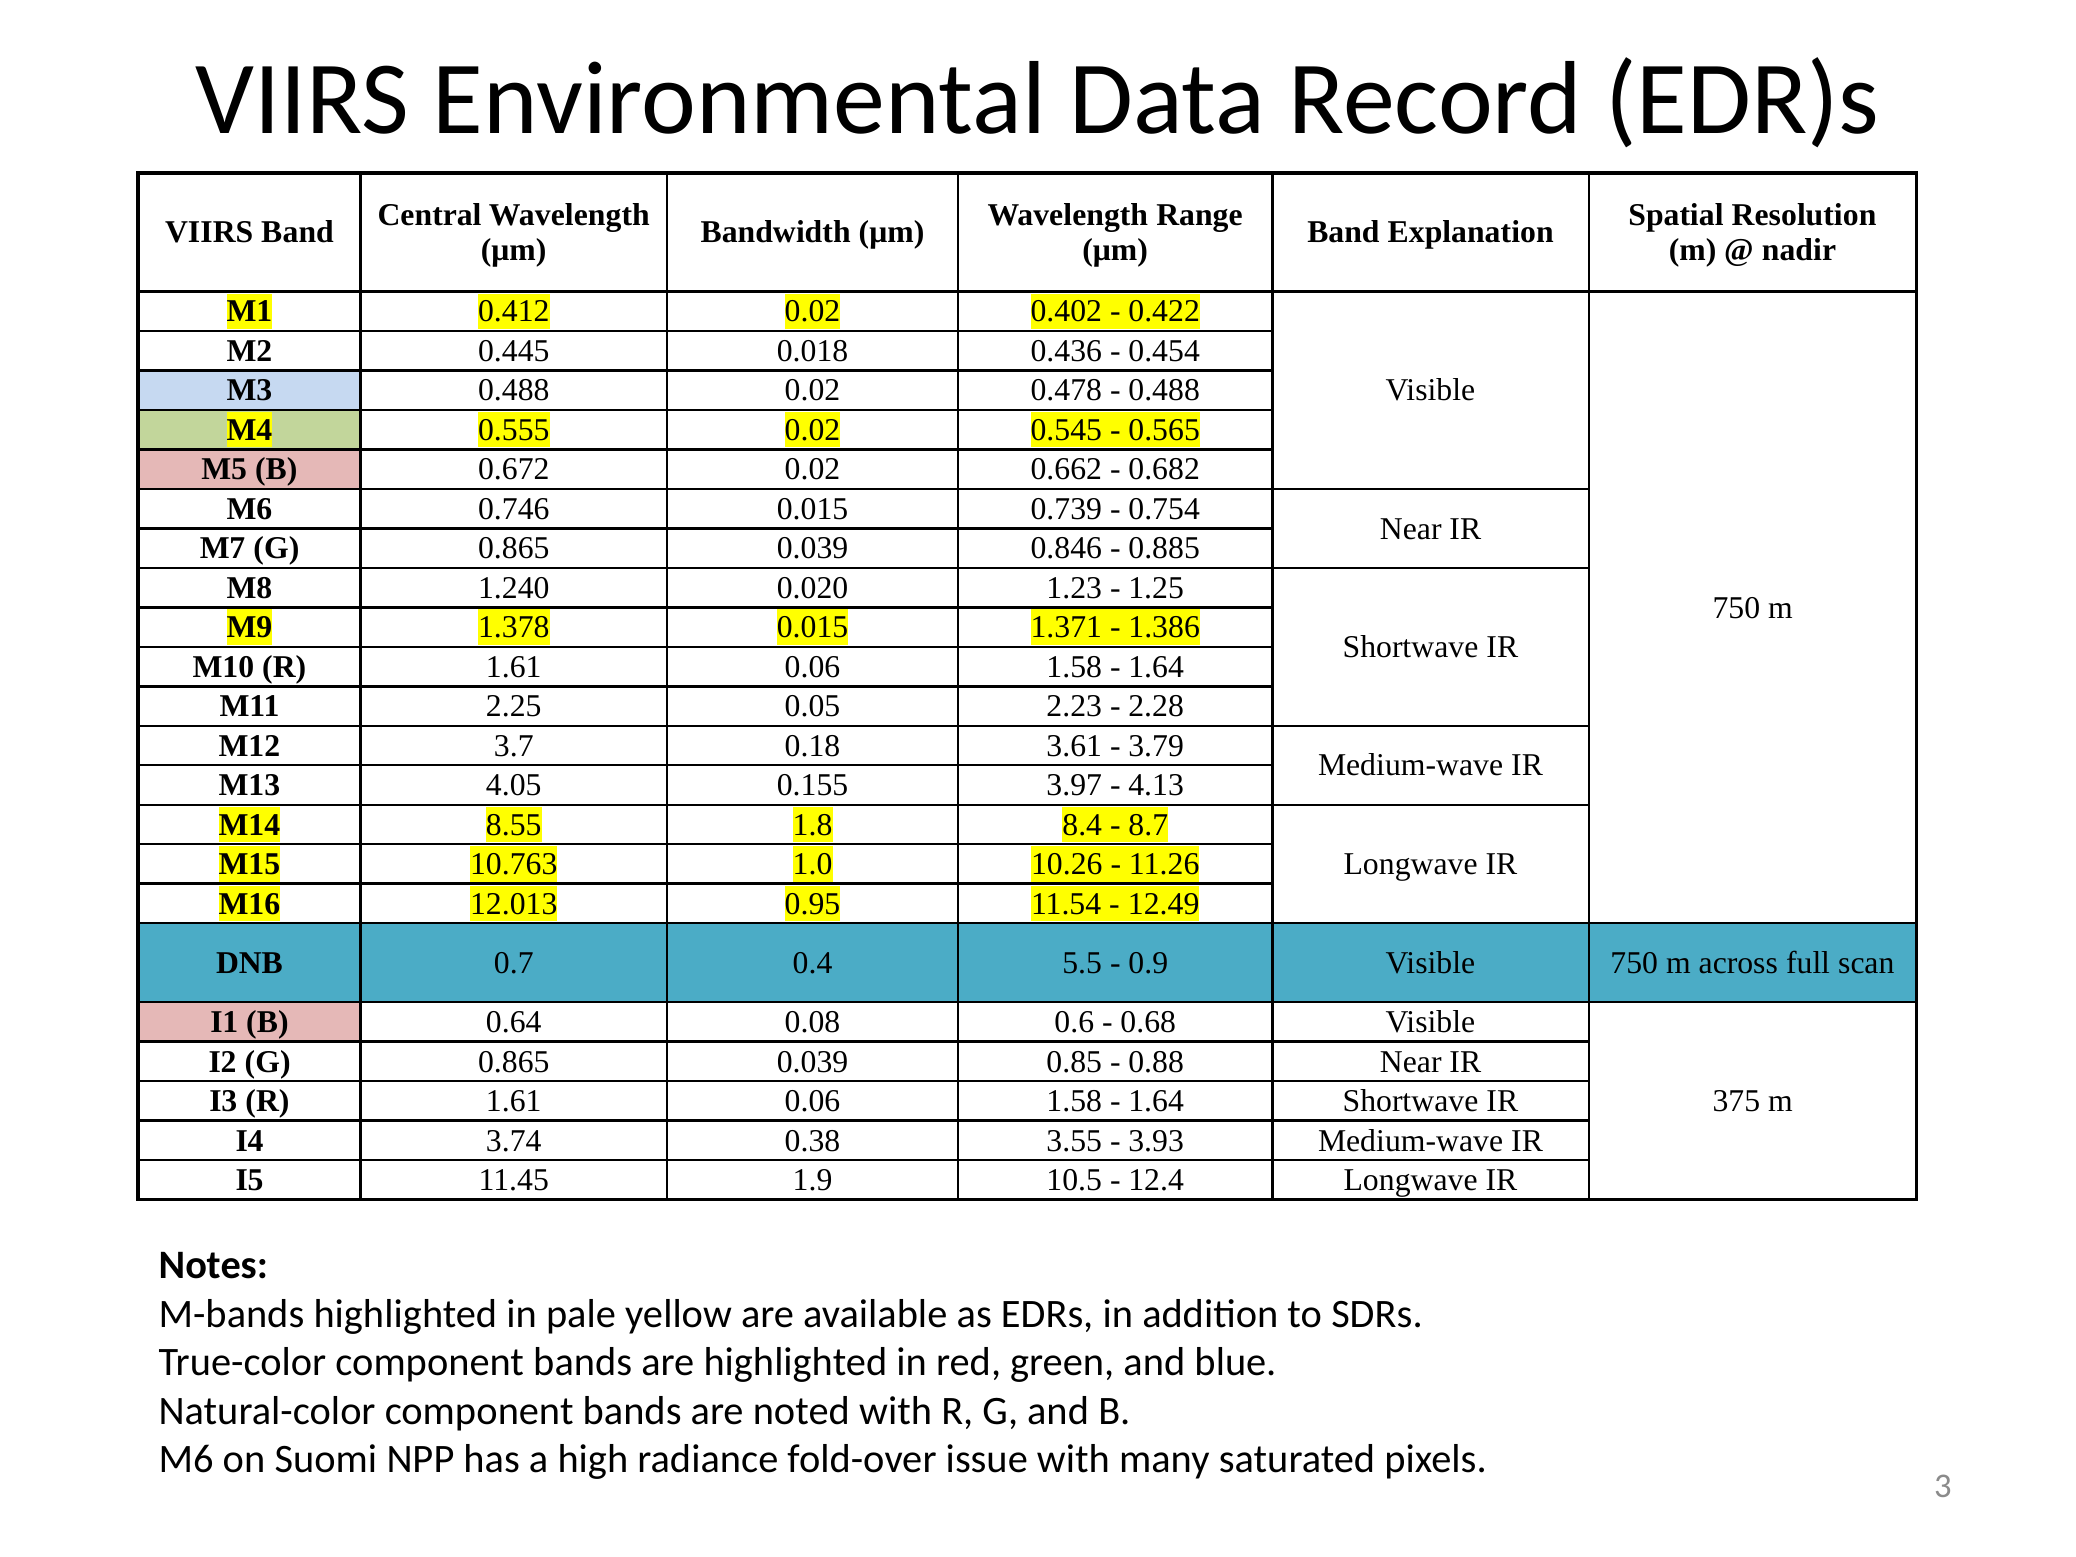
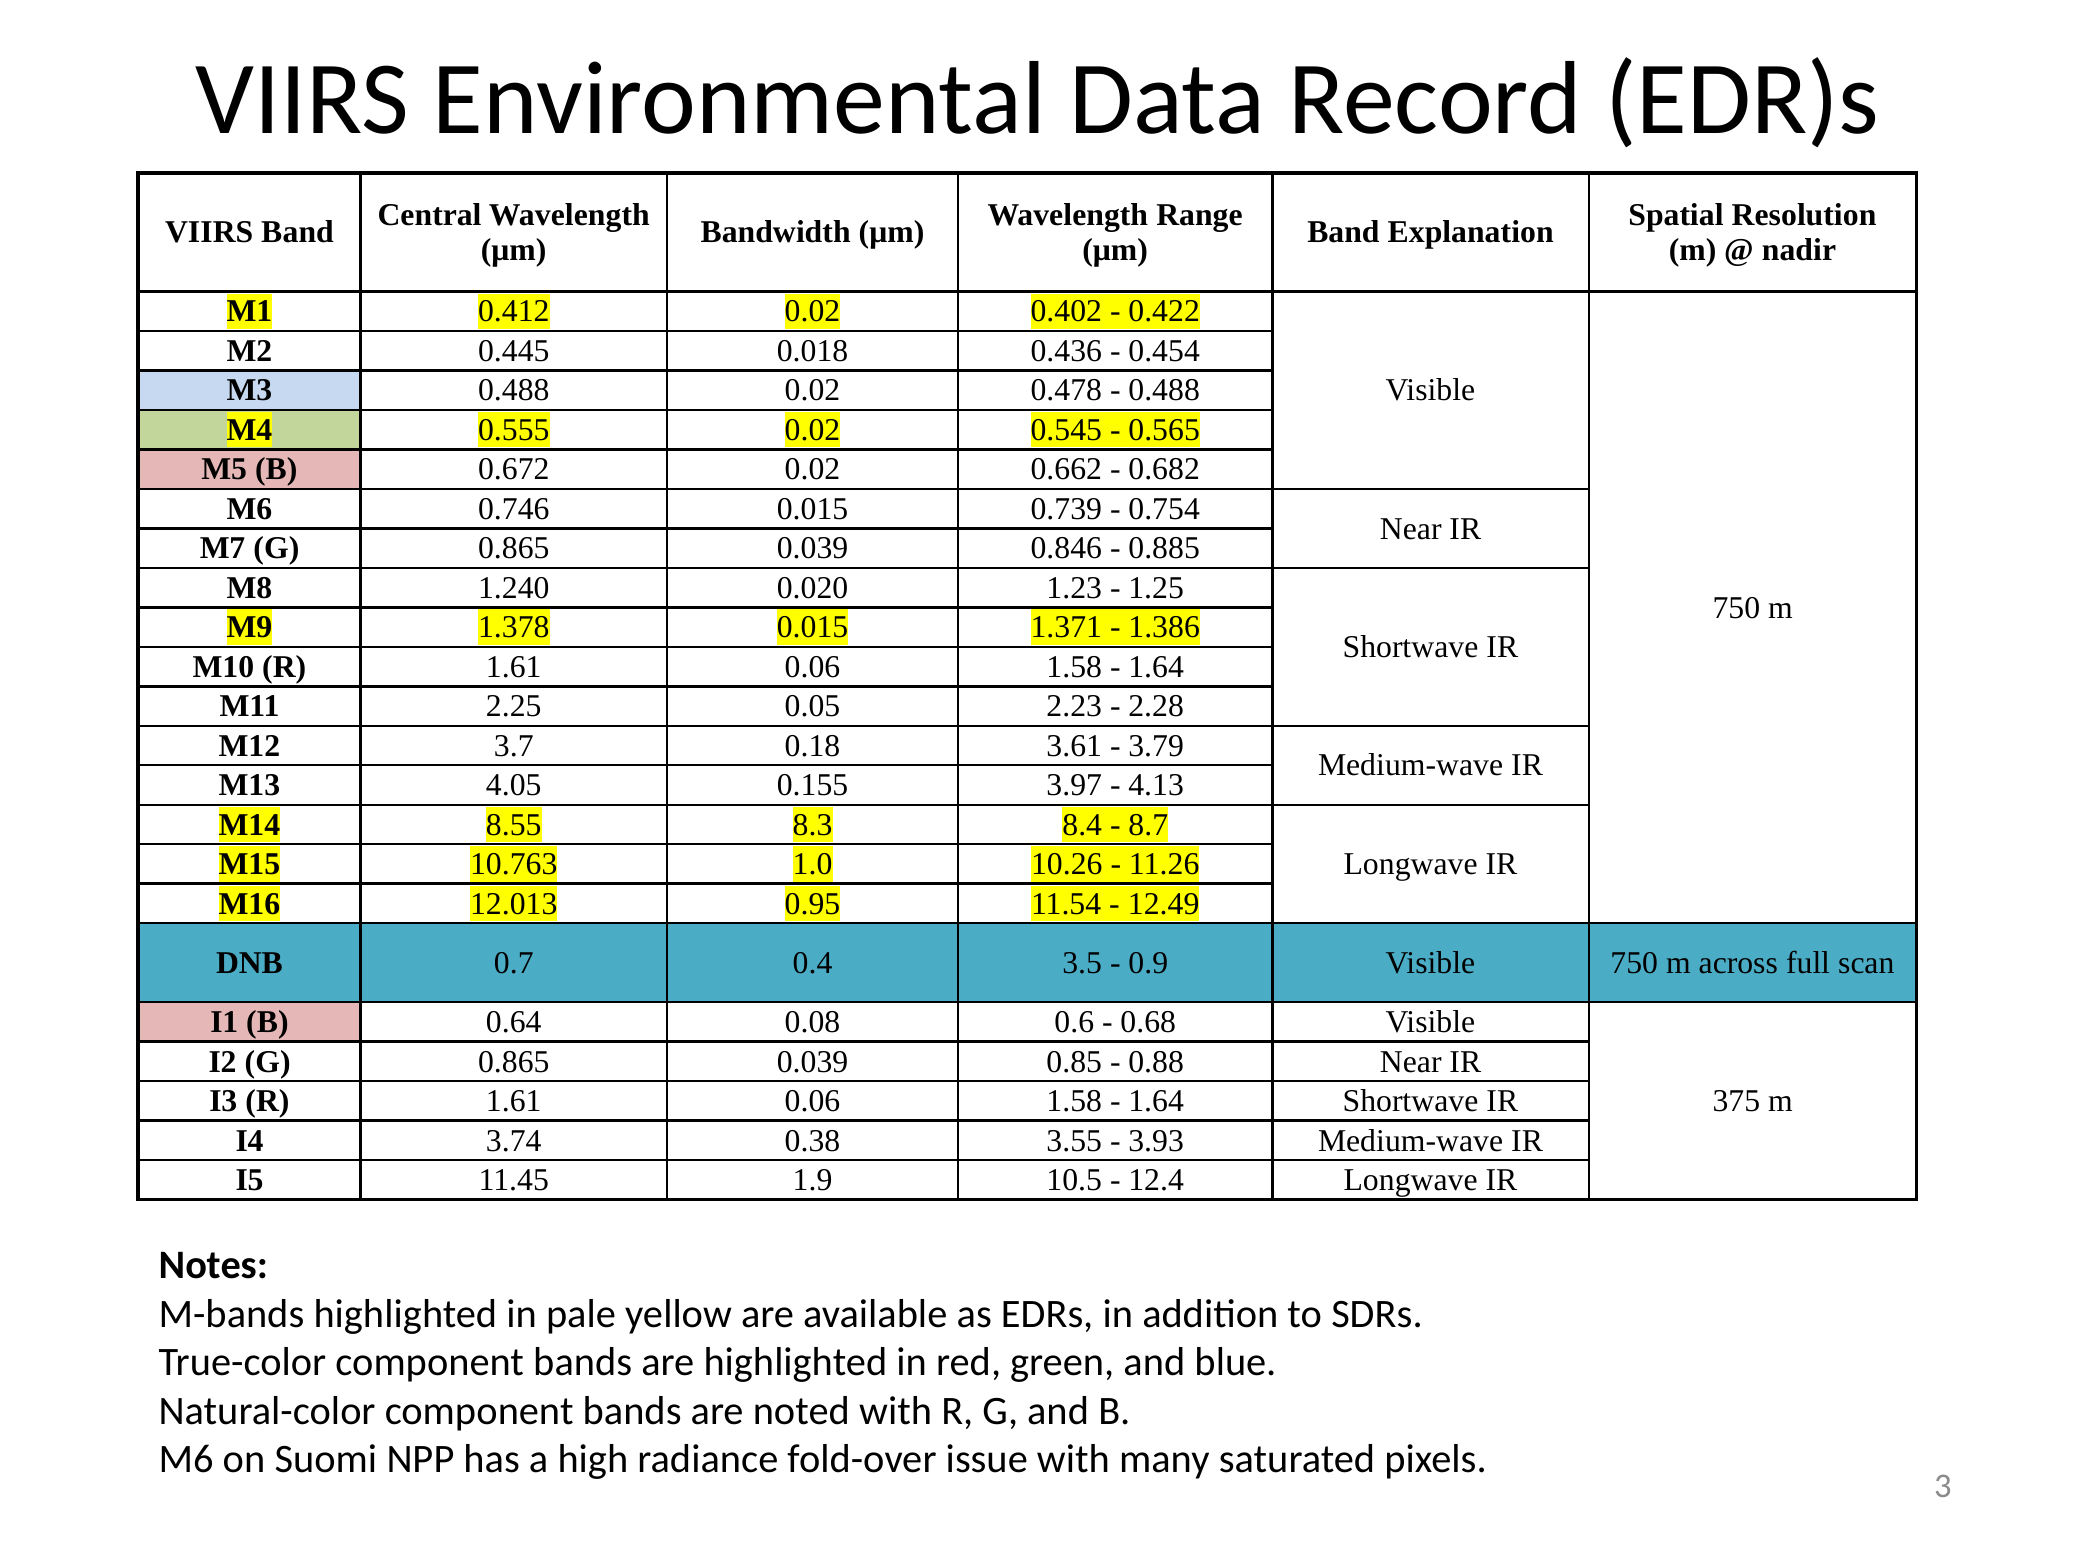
1.8: 1.8 -> 8.3 (813, 825)
5.5: 5.5 -> 3.5 (1082, 963)
